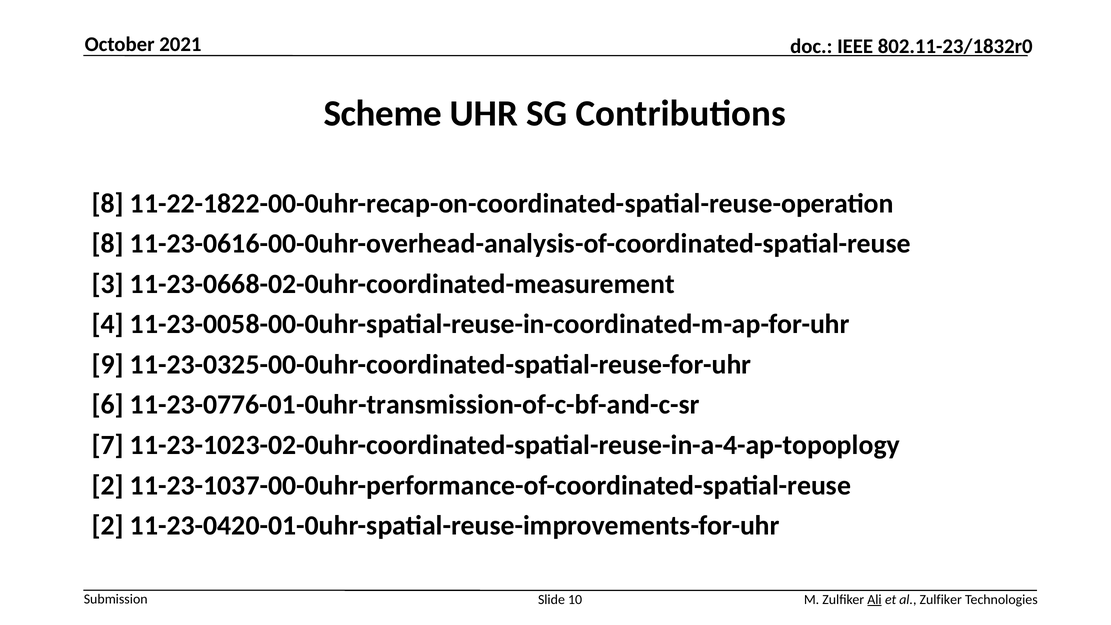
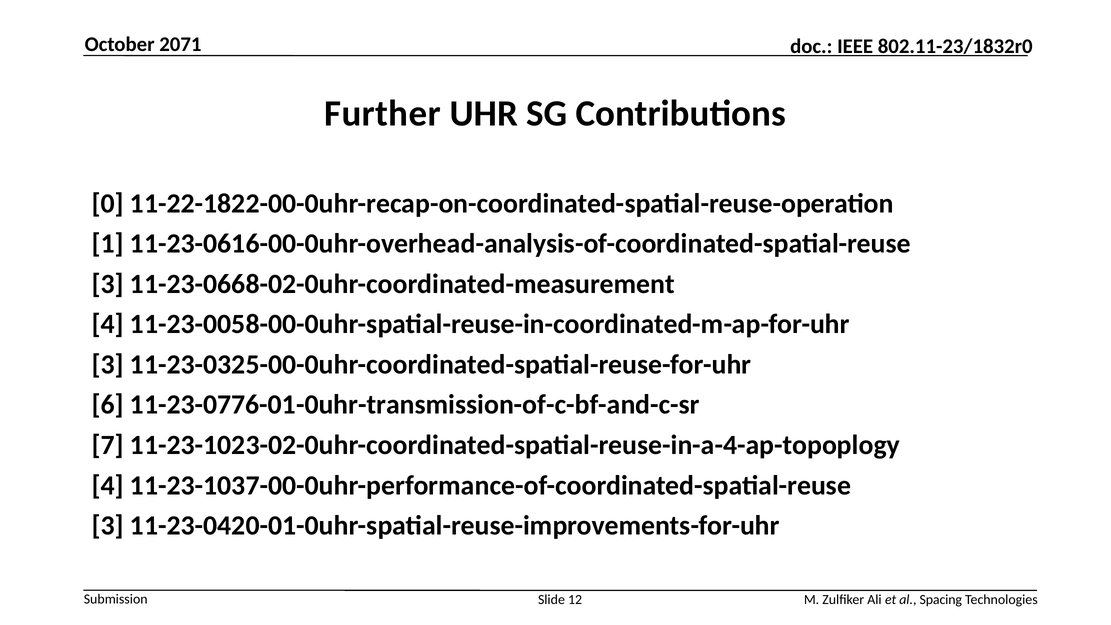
2021: 2021 -> 2071 (180, 44)
Scheme: Scheme -> Further (383, 114)
8: 8 -> 0 (108, 203)
8: 8 -> 1 (108, 244)
9: 9 -> 3 (108, 364)
2: 2 -> 4 (108, 485)
2: 2 -> 3 (108, 526)
10: 10 -> 12 (575, 599)
Ali underline: present -> none (875, 599)
al Zulfiker: Zulfiker -> Spacing (941, 599)
